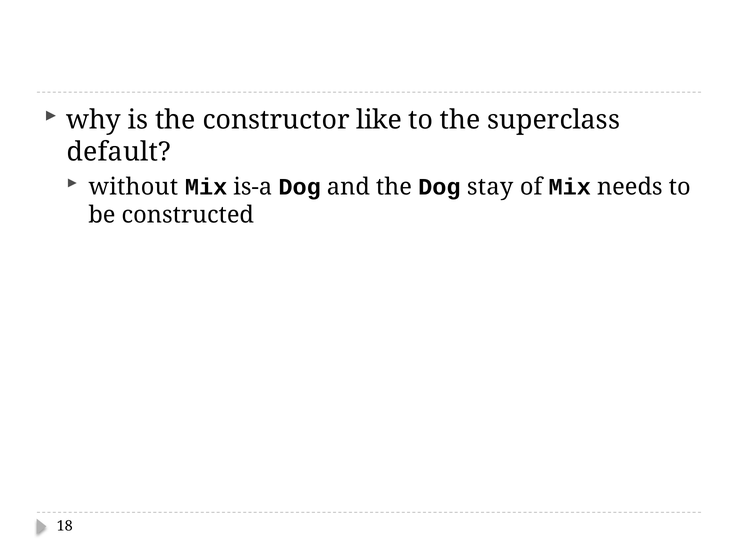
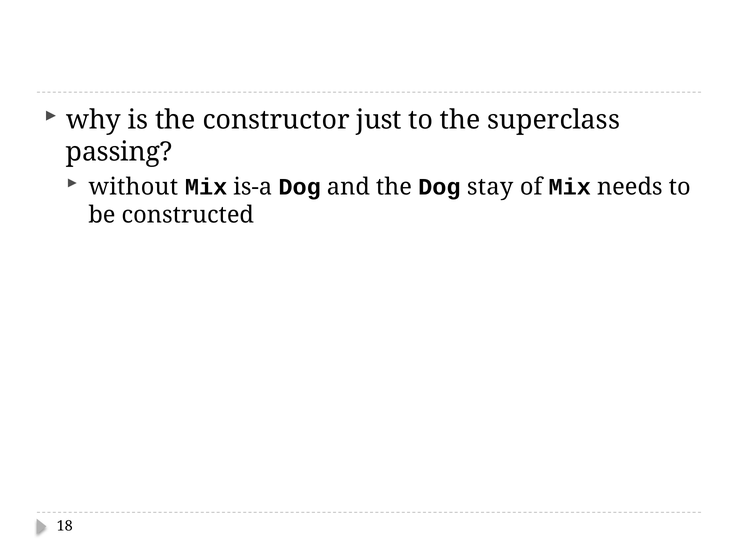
like: like -> just (379, 120)
default: default -> passing (119, 152)
